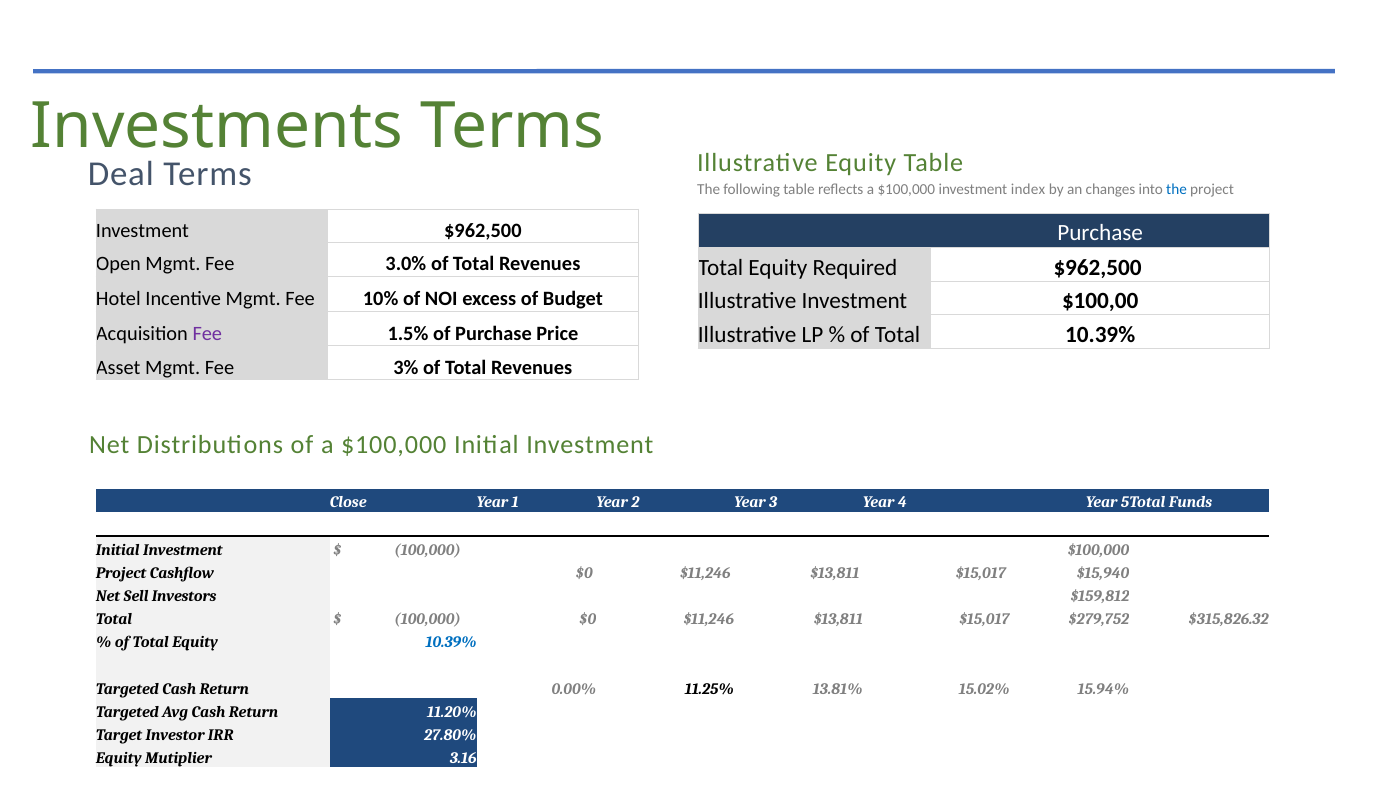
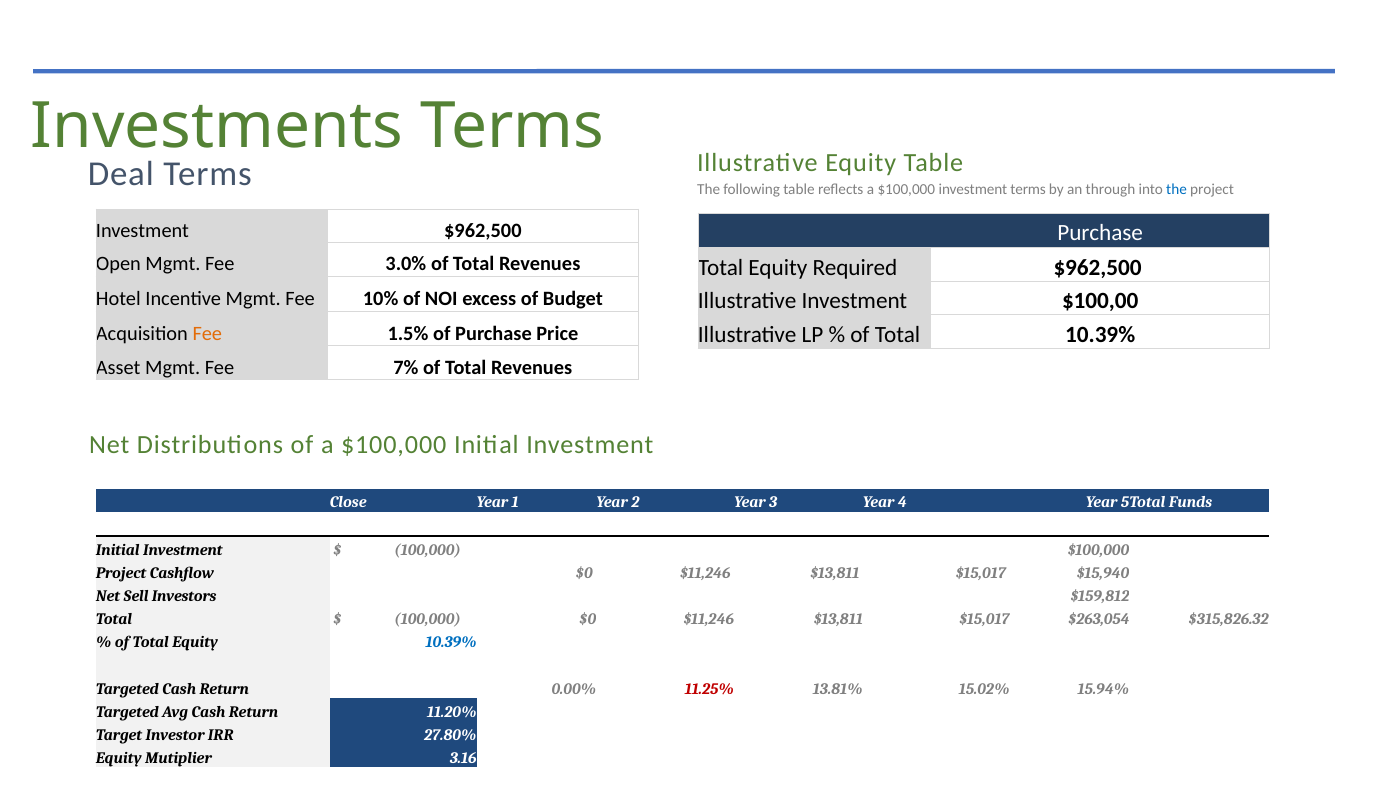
investment index: index -> terms (1028, 189)
changes: changes -> through (1111, 189)
Fee colour: purple -> orange (207, 334)
3%: 3% -> 7% (406, 367)
$279,752: $279,752 -> $263,054 (1099, 620)
11.25% colour: black -> red (709, 689)
